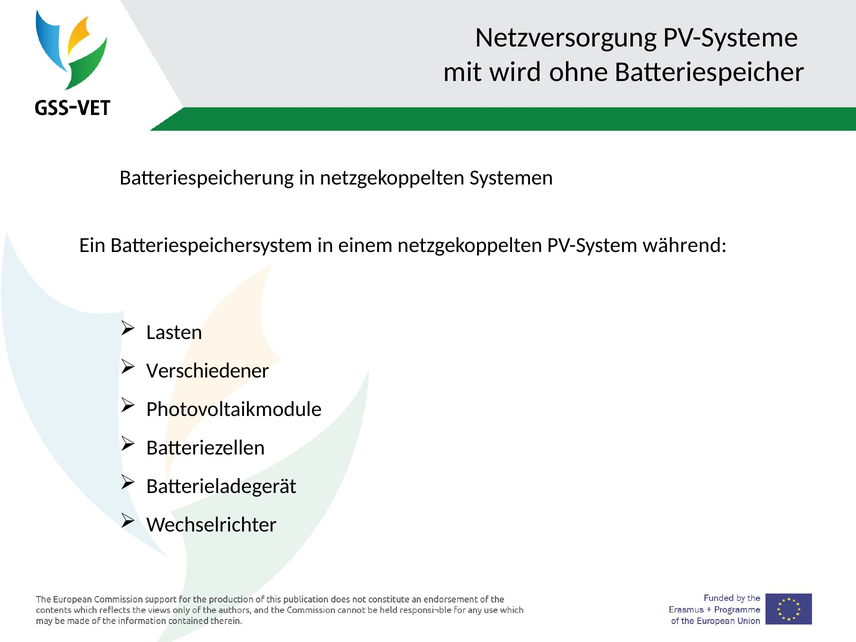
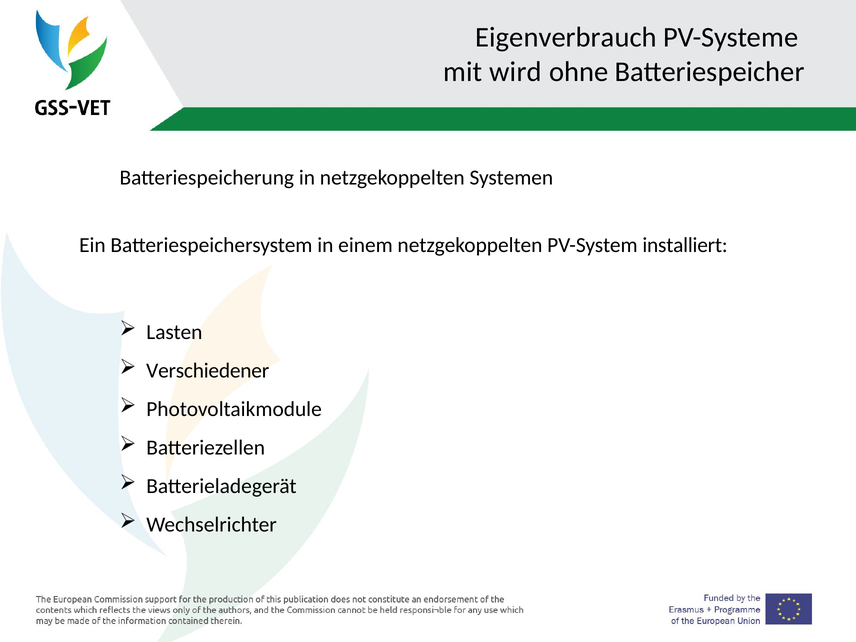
Netzversorgung: Netzversorgung -> Eigenverbrauch (566, 37)
während: während -> installiert (685, 245)
